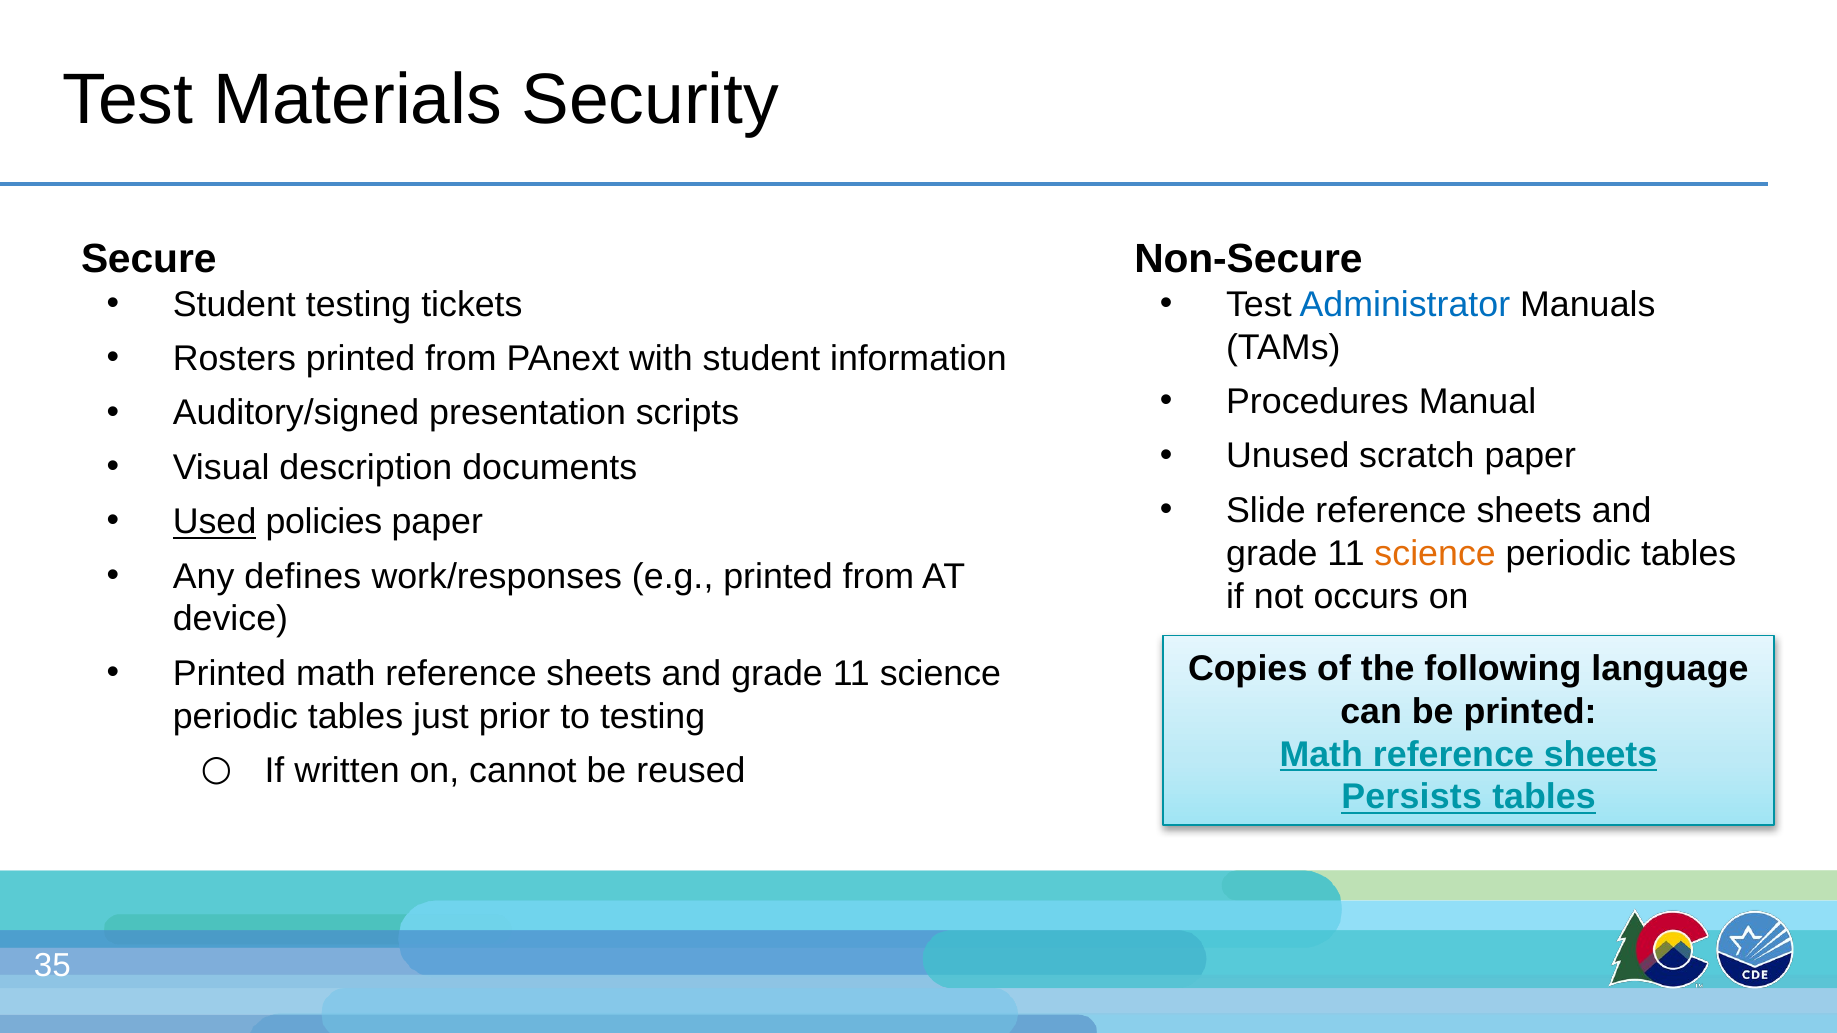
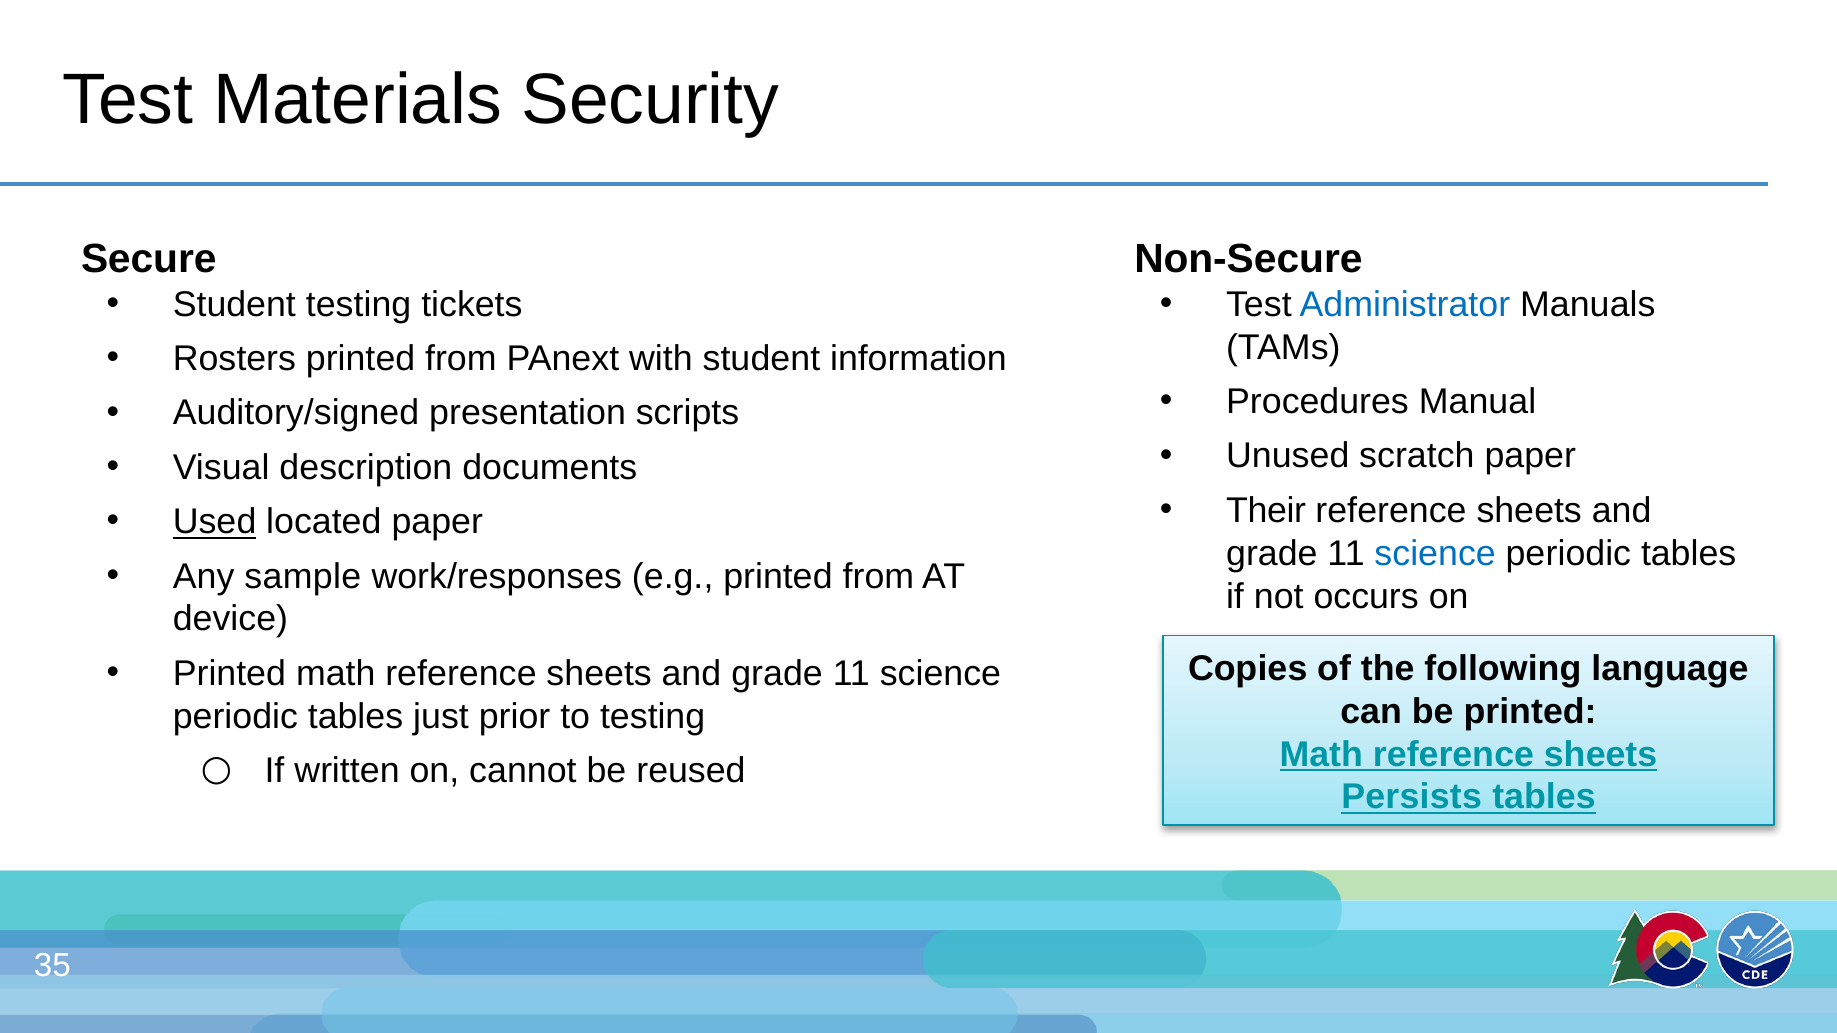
Slide: Slide -> Their (1266, 511)
policies: policies -> located (324, 522)
science colour: orange -> blue (1435, 554)
defines: defines -> sample (303, 576)
